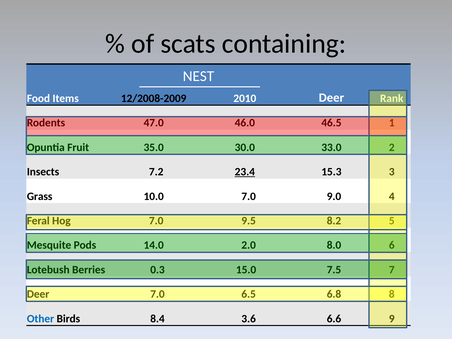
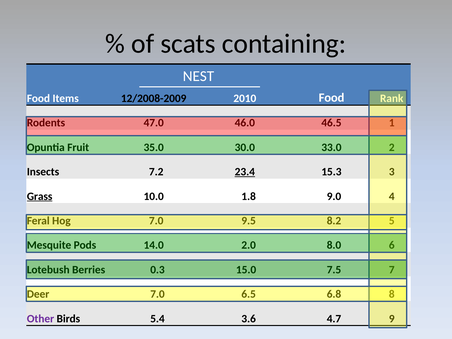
2010 Deer: Deer -> Food (332, 98)
Grass underline: none -> present (40, 196)
10.0 7.0: 7.0 -> 1.8 (249, 196)
Other colour: blue -> purple (40, 319)
8.4: 8.4 -> 5.4 (157, 319)
6.6: 6.6 -> 4.7 (334, 319)
